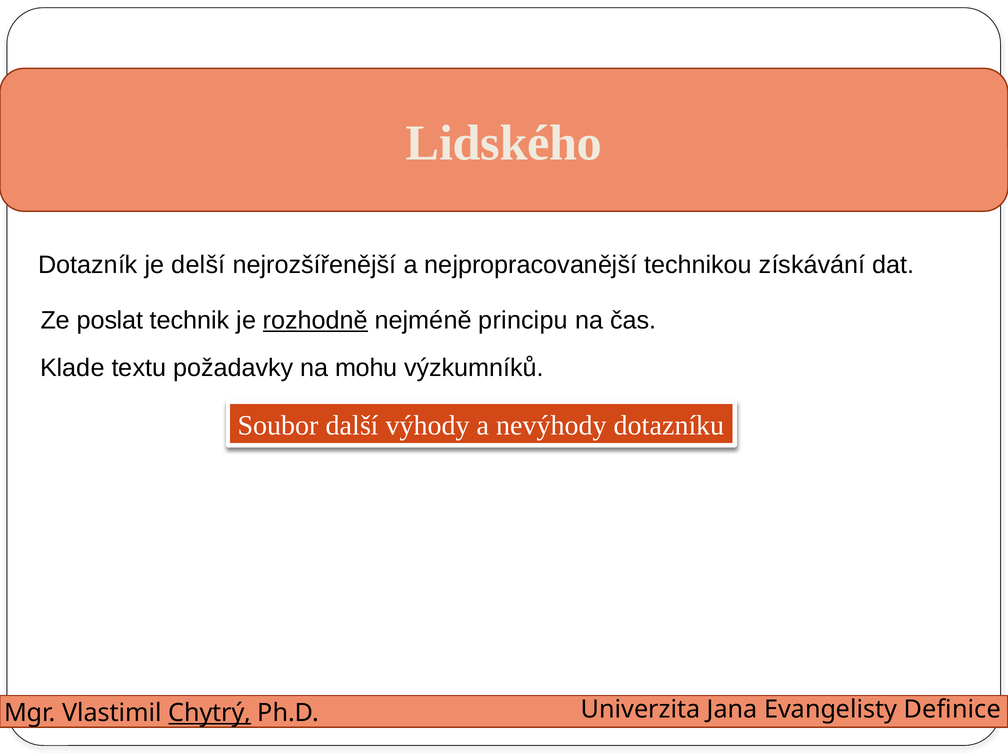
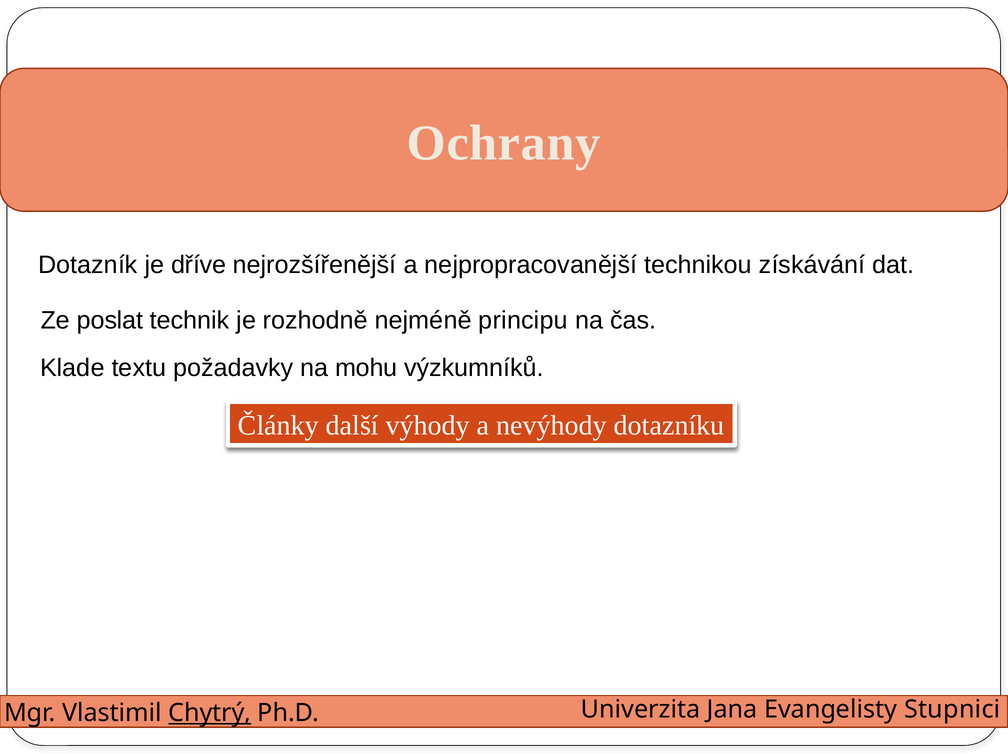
Lidského: Lidského -> Ochrany (504, 143)
delší: delší -> dříve (199, 265)
rozhodně underline: present -> none (315, 320)
Soubor: Soubor -> Články (278, 426)
Definice: Definice -> Stupnici (952, 709)
